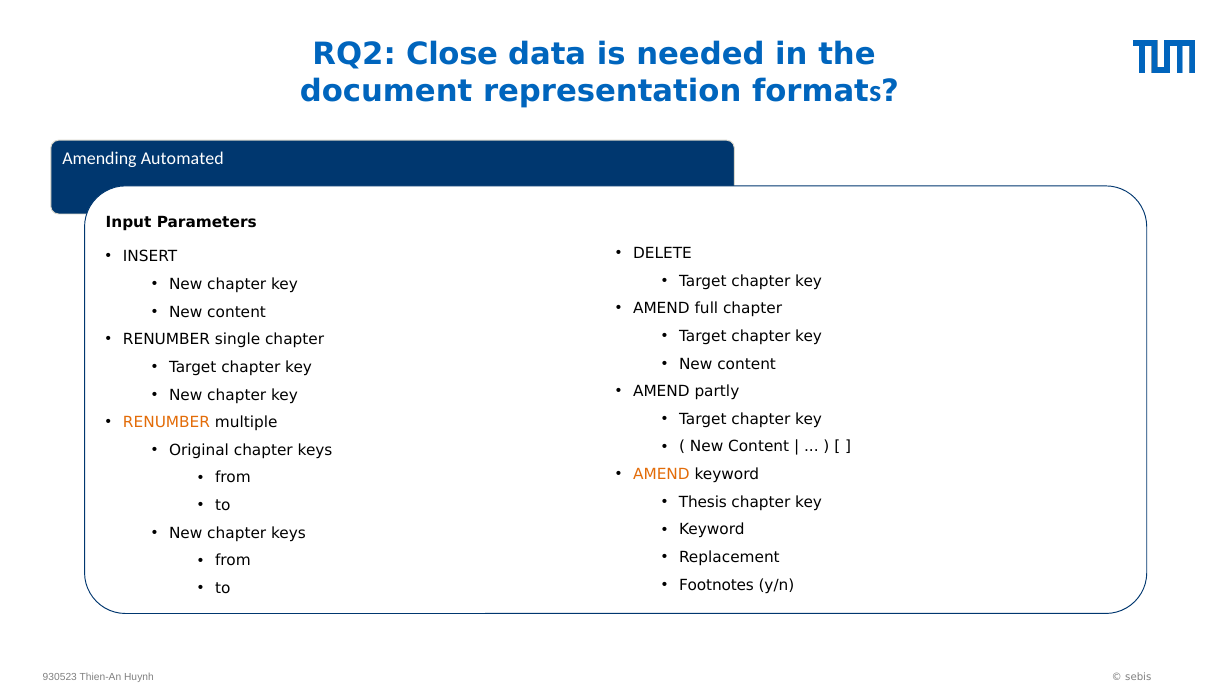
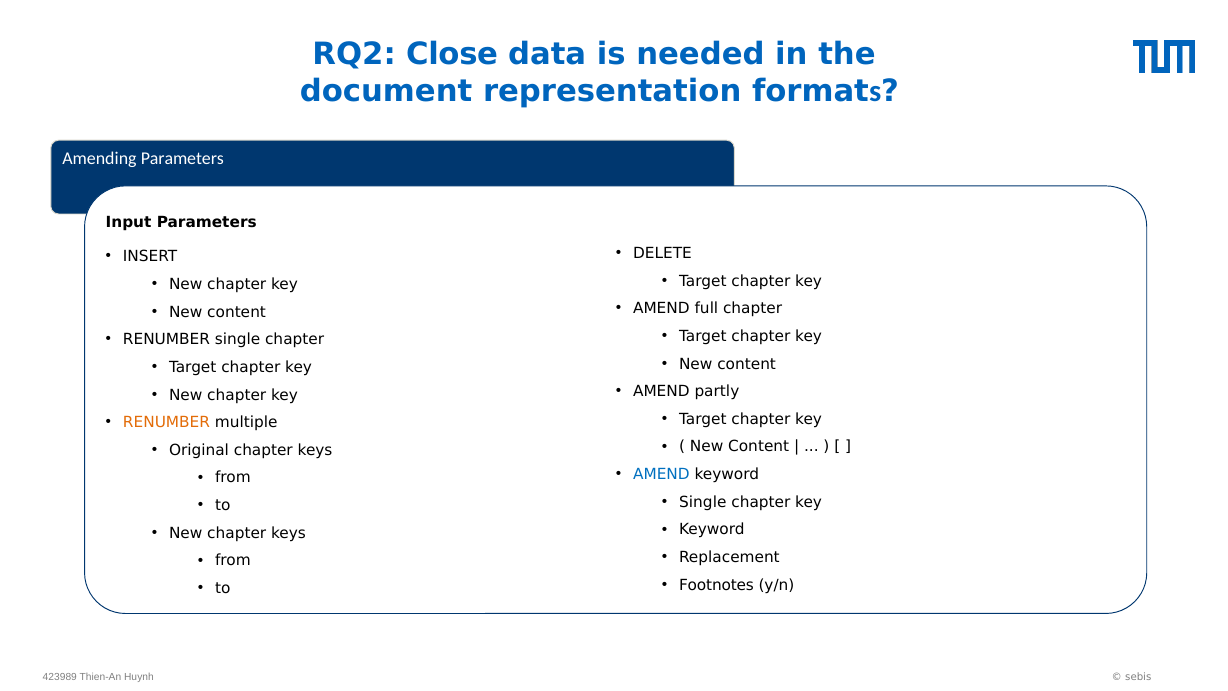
Amending Automated: Automated -> Parameters (182, 159)
AMEND colour: orange -> blue (661, 474)
Thesis: Thesis -> Single (703, 502)
930523: 930523 -> 423989 (60, 677)
